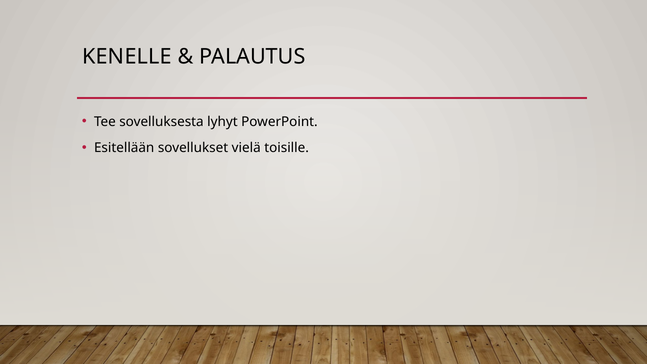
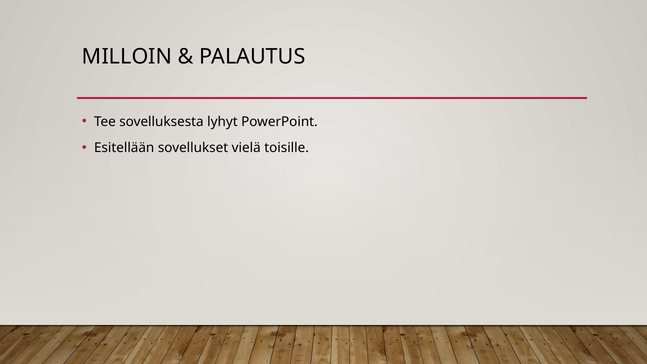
KENELLE: KENELLE -> MILLOIN (127, 57)
